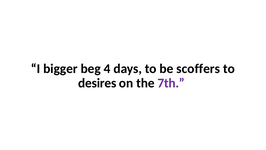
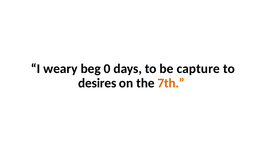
bigger: bigger -> weary (60, 69)
4: 4 -> 0 (107, 69)
scoffers: scoffers -> capture (198, 69)
7th colour: purple -> orange (171, 83)
